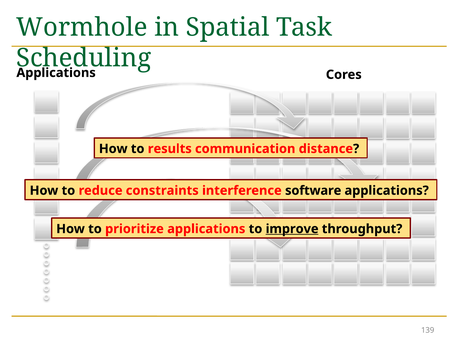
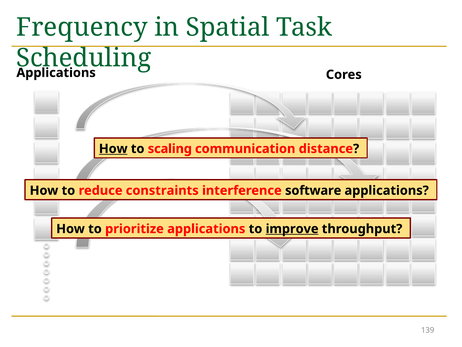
Wormhole: Wormhole -> Frequency (82, 27)
How underline: none -> present (113, 149)
results: results -> scaling (170, 149)
